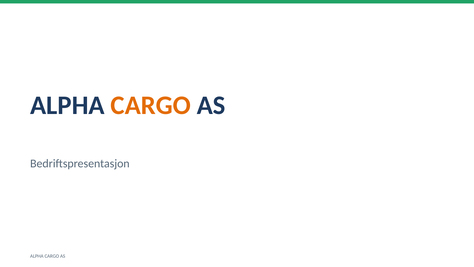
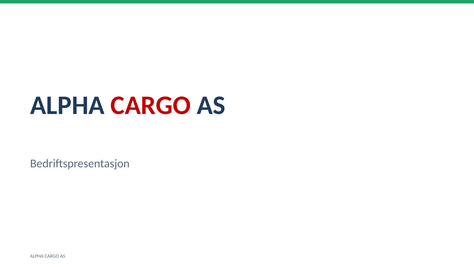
CARGO colour: orange -> red (151, 105)
